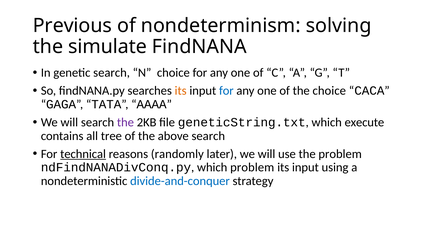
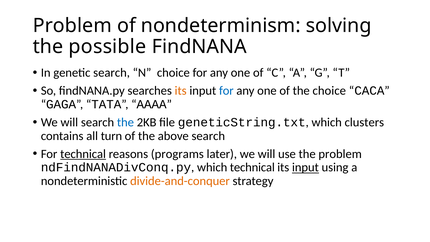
Previous: Previous -> Problem (72, 25)
simulate: simulate -> possible (107, 47)
the colour: purple -> blue (125, 122)
execute: execute -> clusters (364, 122)
tree: tree -> turn (111, 136)
randomly: randomly -> programs (177, 154)
which problem: problem -> technical (252, 167)
input underline: none -> present (305, 167)
divide-and-conquer colour: blue -> orange (180, 181)
